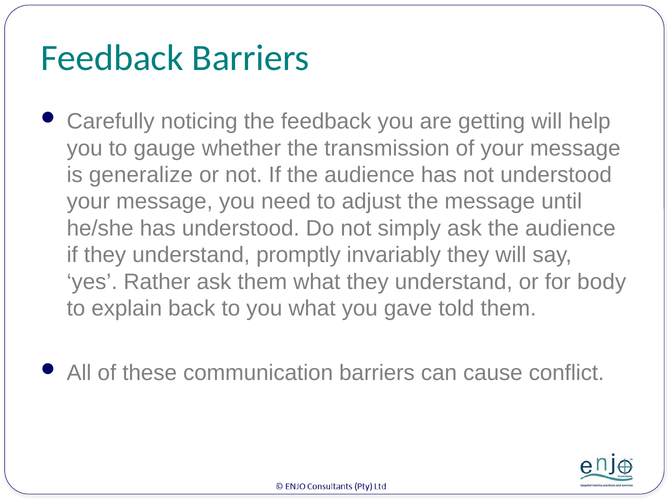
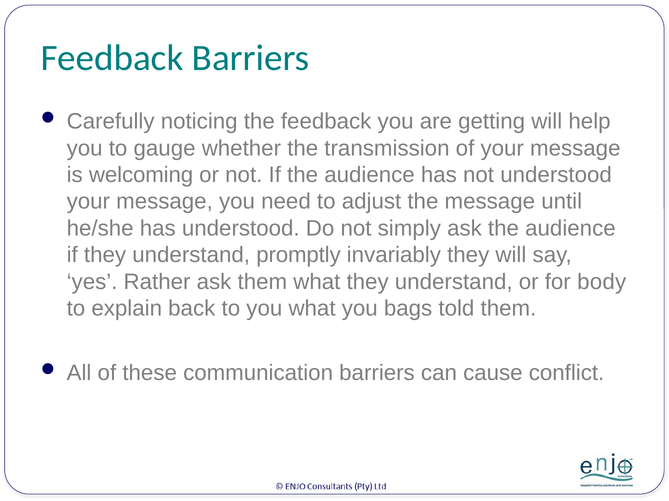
generalize: generalize -> welcoming (141, 175)
gave: gave -> bags (408, 309)
